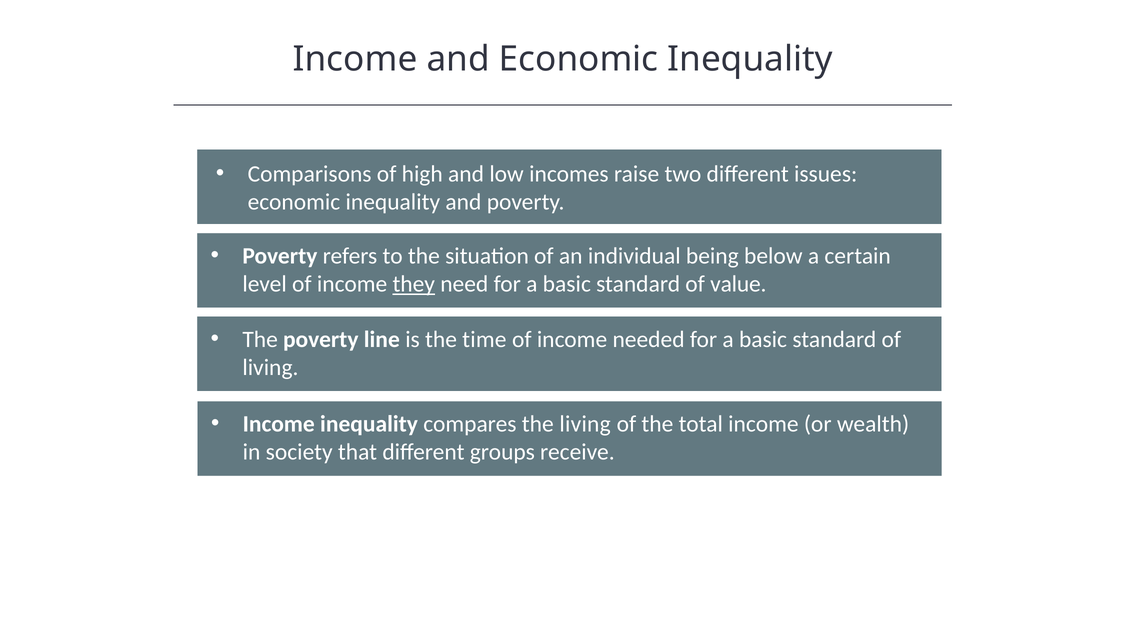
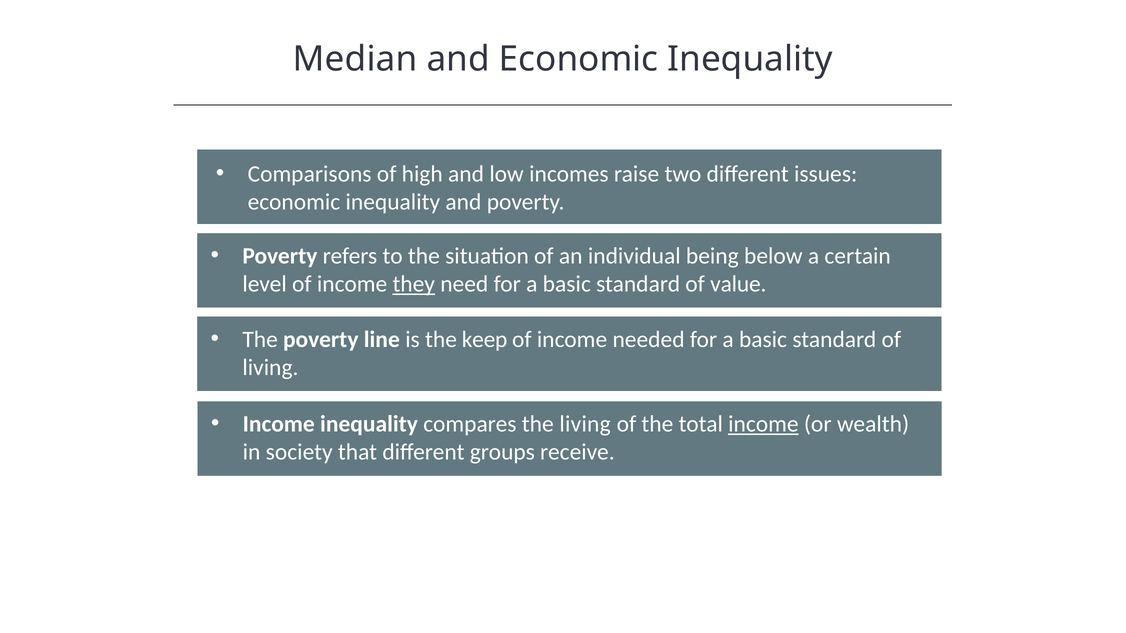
Income: Income -> Median (355, 59)
time: time -> keep (485, 339)
income underline: none -> present (763, 424)
